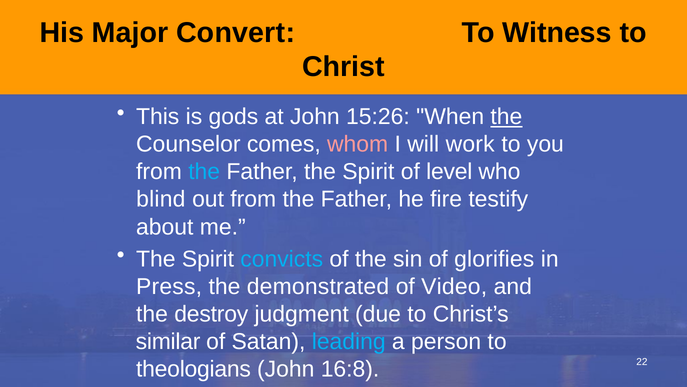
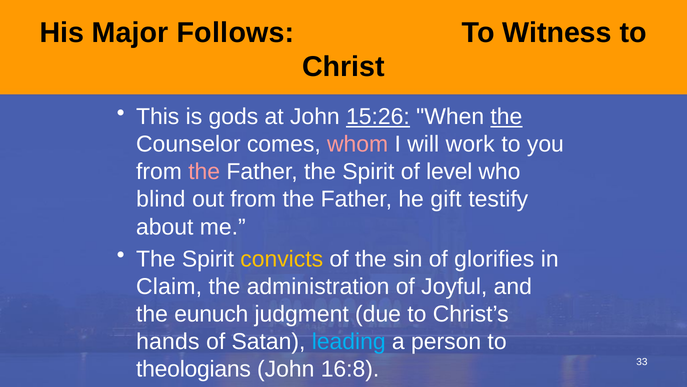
Convert: Convert -> Follows (236, 33)
15:26 underline: none -> present (378, 117)
the colour: light blue -> pink (204, 172)
fire: fire -> gift (446, 199)
convicts colour: light blue -> yellow (282, 259)
Press: Press -> Claim (169, 286)
demonstrated: demonstrated -> administration (318, 286)
Video: Video -> Joyful (454, 286)
destroy: destroy -> eunuch (211, 314)
similar: similar -> hands (168, 341)
22: 22 -> 33 (642, 361)
